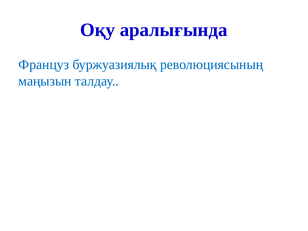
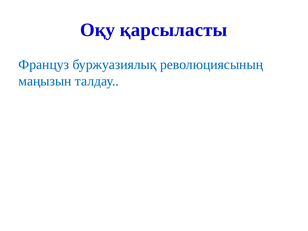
аралығында: аралығында -> қарсыласты (174, 30)
